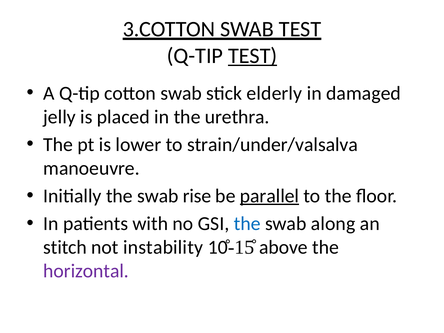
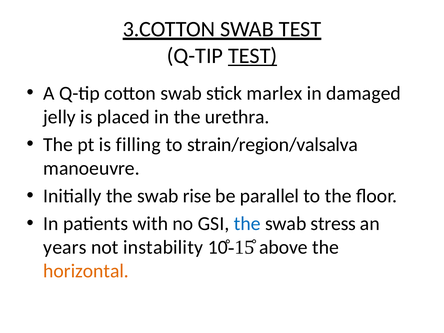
elderly: elderly -> marlex (274, 93)
lower: lower -> filling (138, 145)
strain/under/valsalva: strain/under/valsalva -> strain/region/valsalva (273, 145)
parallel underline: present -> none (270, 196)
along: along -> stress (333, 224)
stitch: stitch -> years (65, 247)
horizontal colour: purple -> orange (86, 271)
